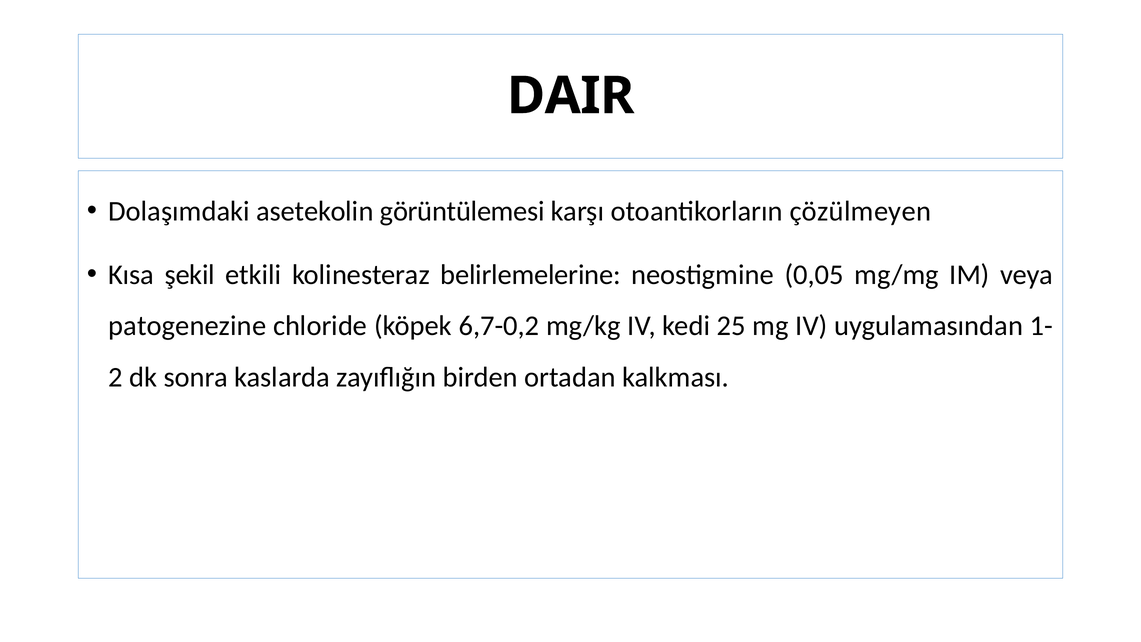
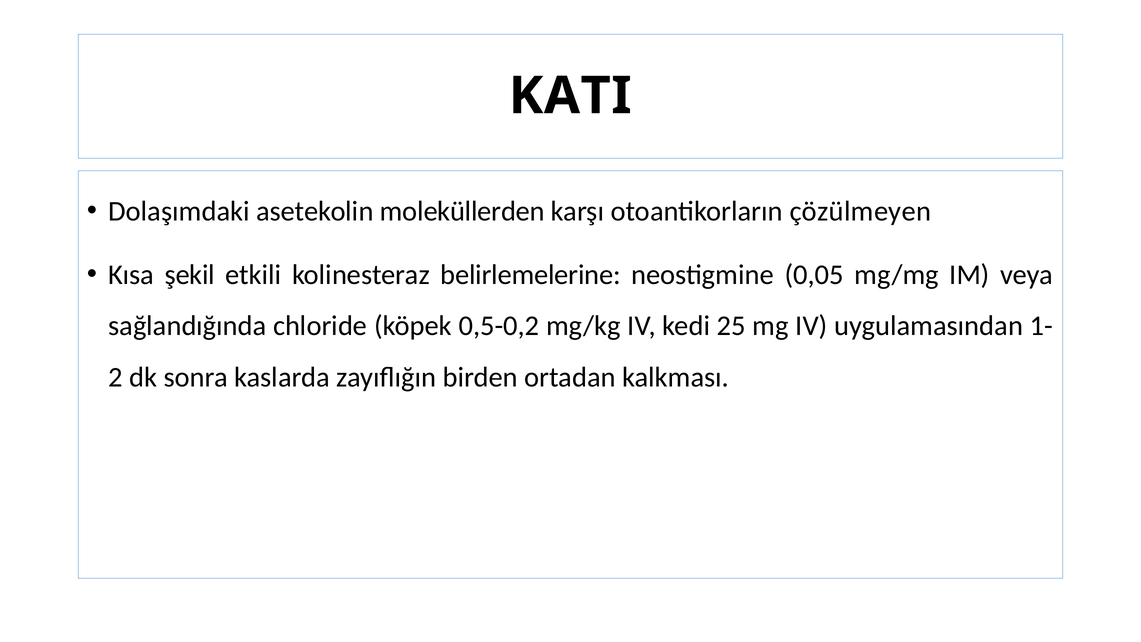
DAIR: DAIR -> KATI (570, 96)
görüntülemesi: görüntülemesi -> moleküllerden (462, 211)
patogenezine: patogenezine -> sağlandığında (187, 326)
6,7-0,2: 6,7-0,2 -> 0,5-0,2 (499, 326)
